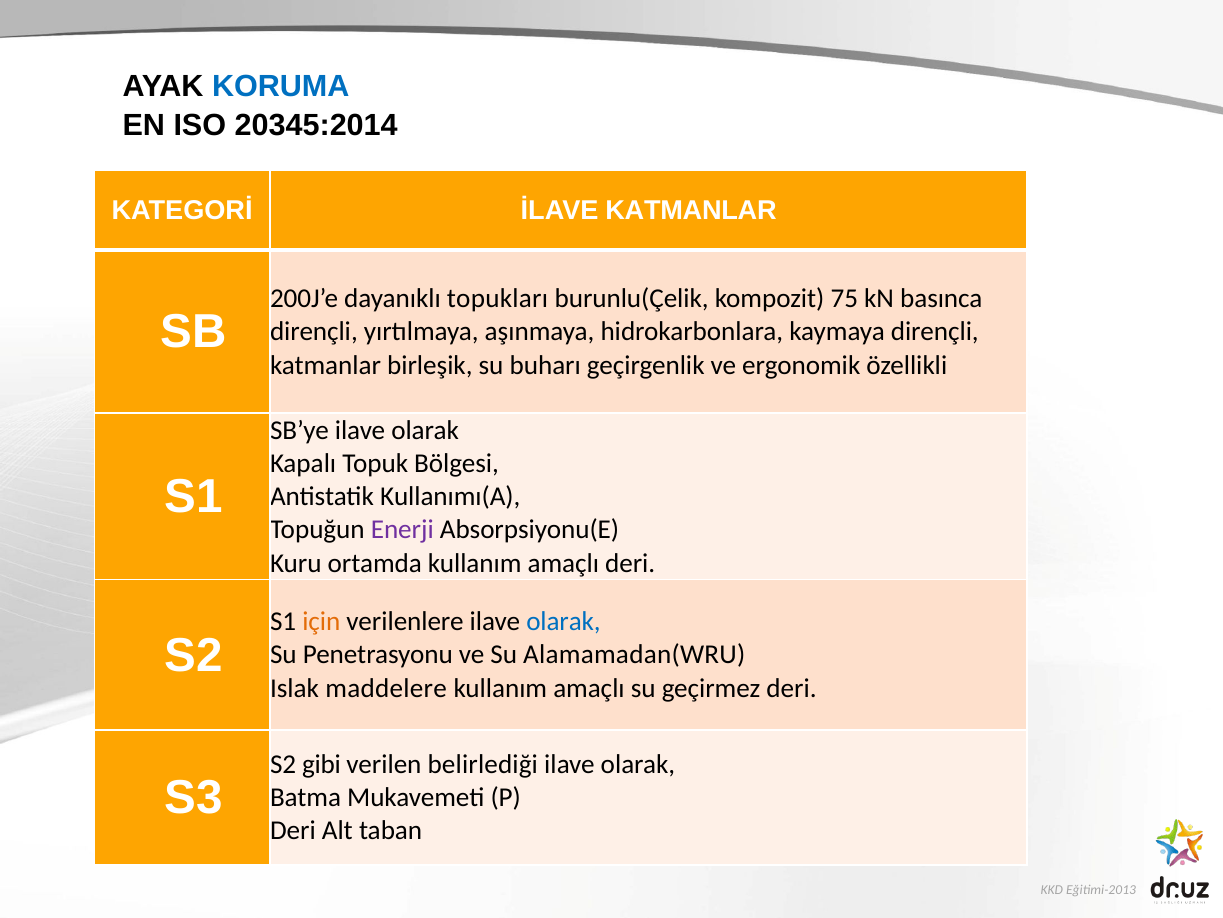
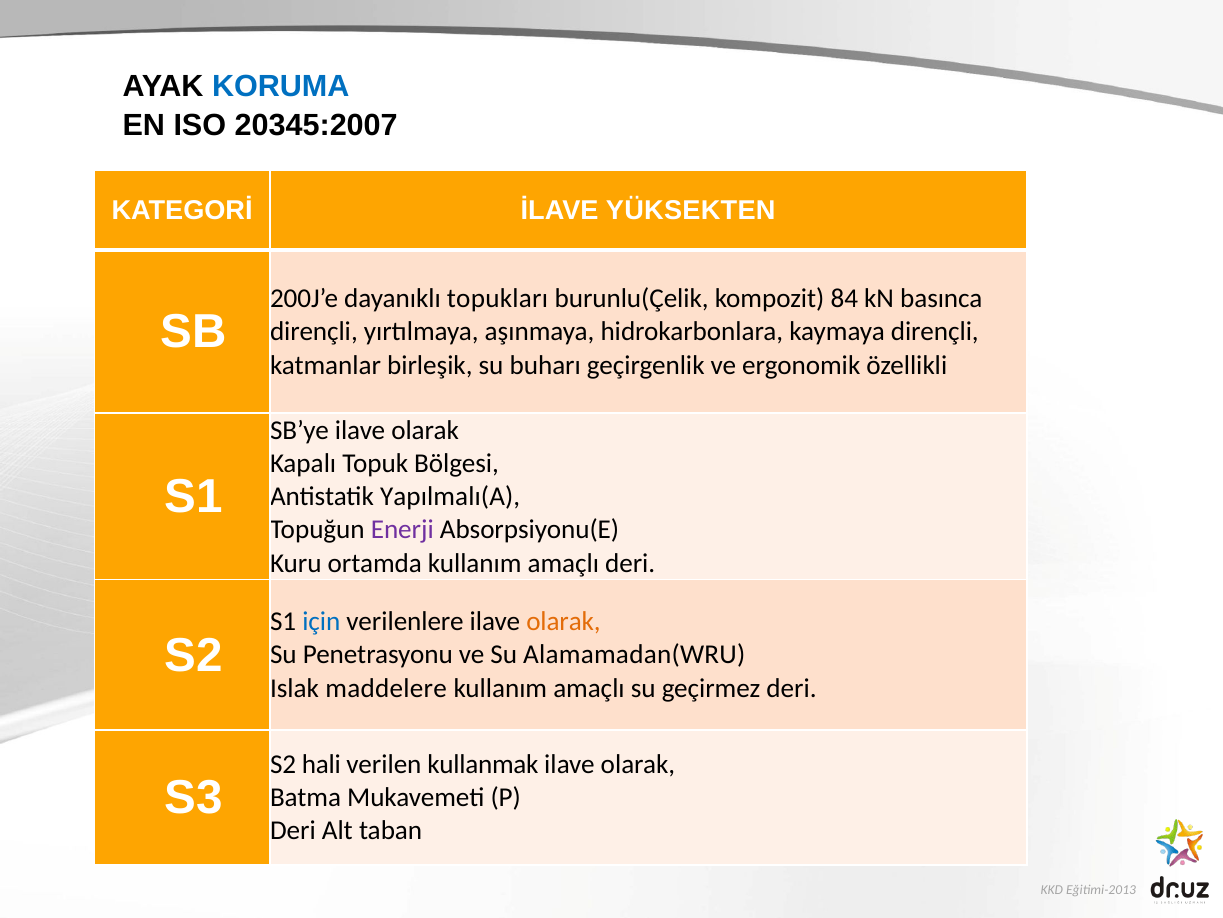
20345:2014: 20345:2014 -> 20345:2007 (316, 125)
İLAVE KATMANLAR: KATMANLAR -> YÜKSEKTEN (691, 210)
75: 75 -> 84 (844, 298)
Kullanımı(A: Kullanımı(A -> Yapılmalı(A (450, 496)
için colour: orange -> blue (321, 621)
olarak colour: blue -> orange (563, 621)
gibi: gibi -> hali (321, 764)
belirlediği: belirlediği -> kullanmak (483, 764)
